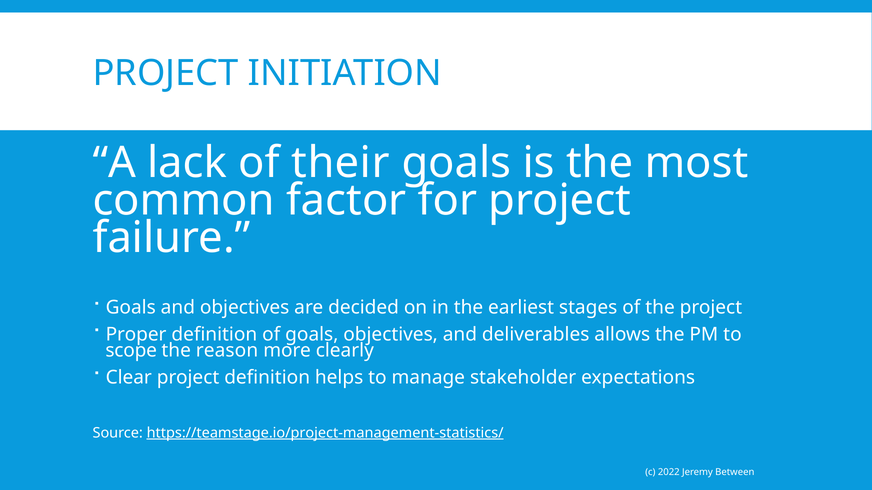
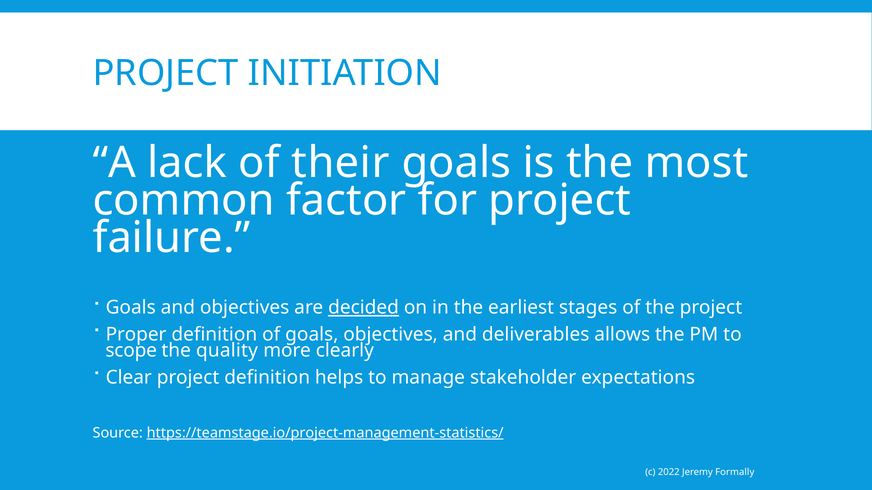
decided underline: none -> present (364, 308)
reason: reason -> quality (227, 351)
Between: Between -> Formally (735, 472)
